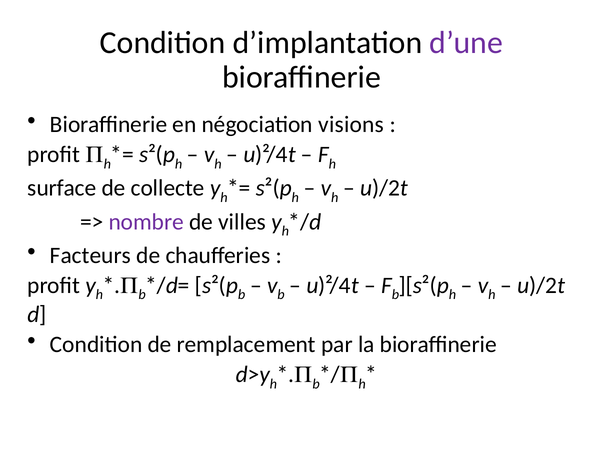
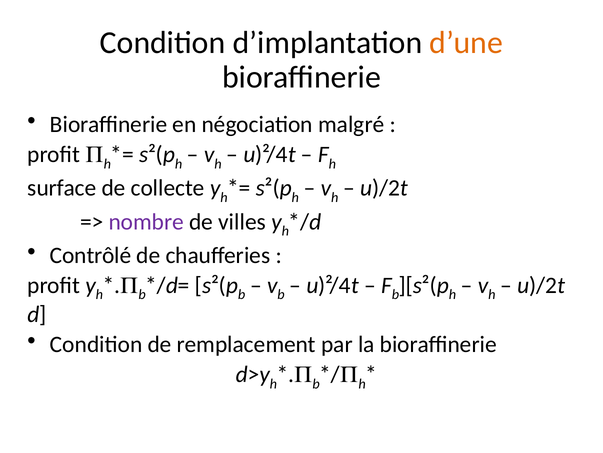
d’une colour: purple -> orange (466, 43)
visions: visions -> malgré (351, 124)
Facteurs: Facteurs -> Contrôlé (91, 255)
